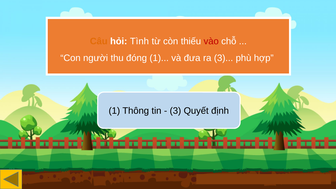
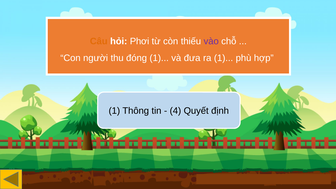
Tình: Tình -> Phơi (140, 41)
vào colour: red -> purple (211, 41)
ra 3: 3 -> 1 (224, 58)
3: 3 -> 4 (175, 111)
